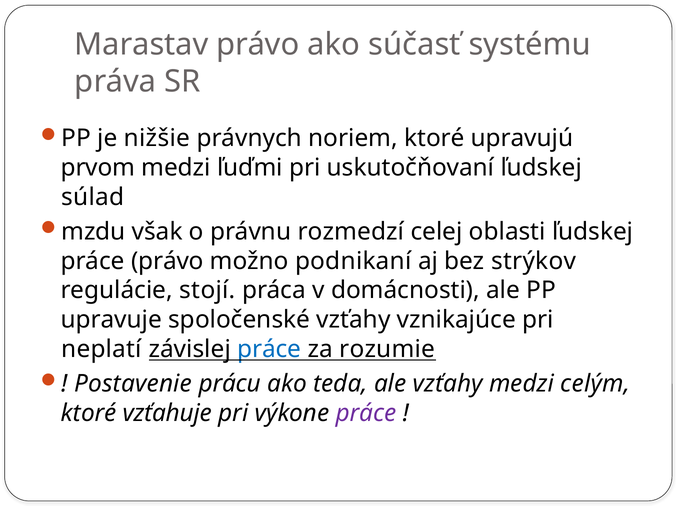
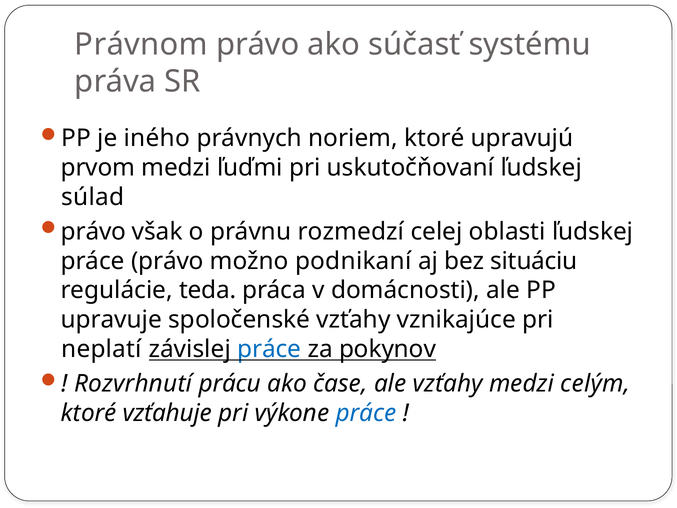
Marastav: Marastav -> Právnom (141, 44)
nižšie: nižšie -> iného (157, 138)
mzdu: mzdu -> právo (93, 232)
strýkov: strýkov -> situáciu (534, 261)
stojí: stojí -> teda (208, 290)
rozumie: rozumie -> pokynov (388, 349)
Postavenie: Postavenie -> Rozvrhnutí (133, 384)
teda: teda -> čase (340, 384)
práce colour: purple -> blue (366, 413)
